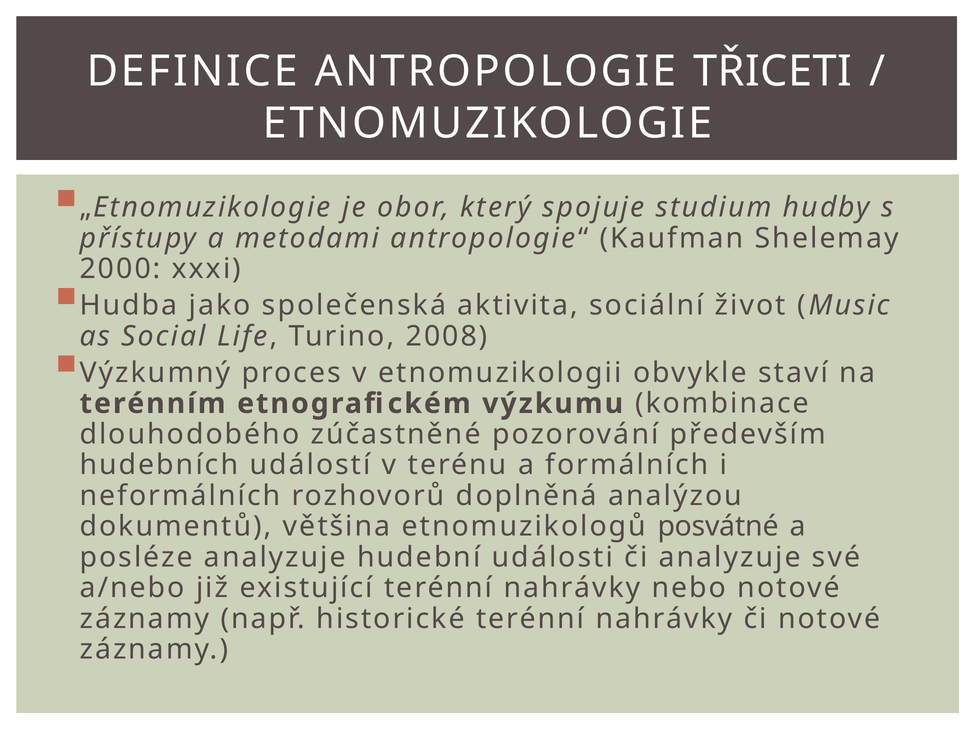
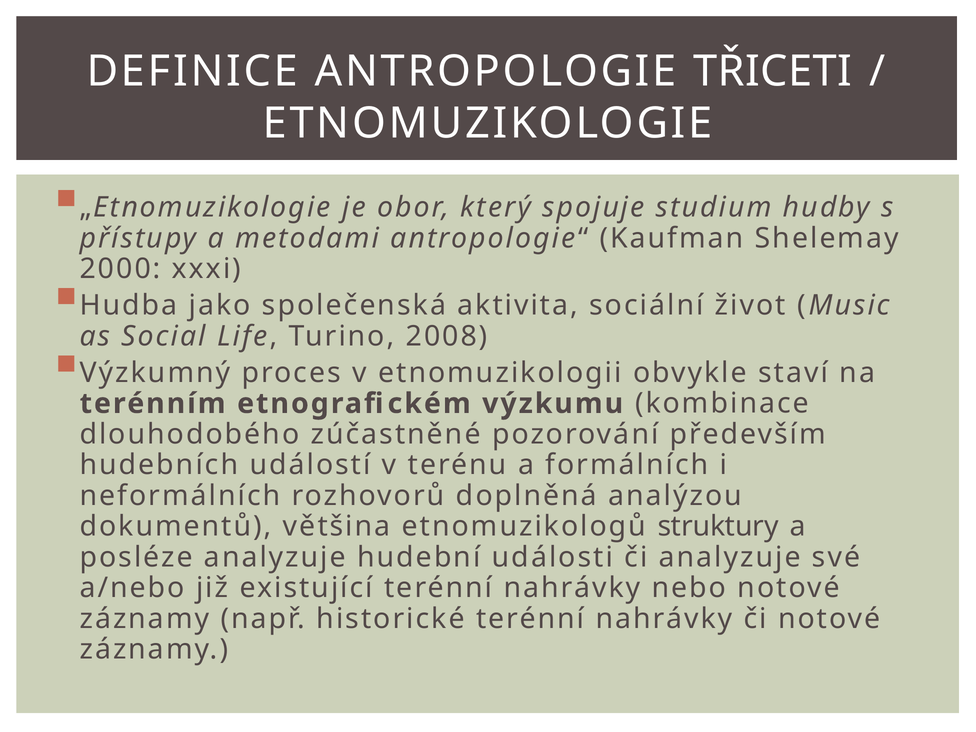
posvátné: posvátné -> struktury (718, 527)
